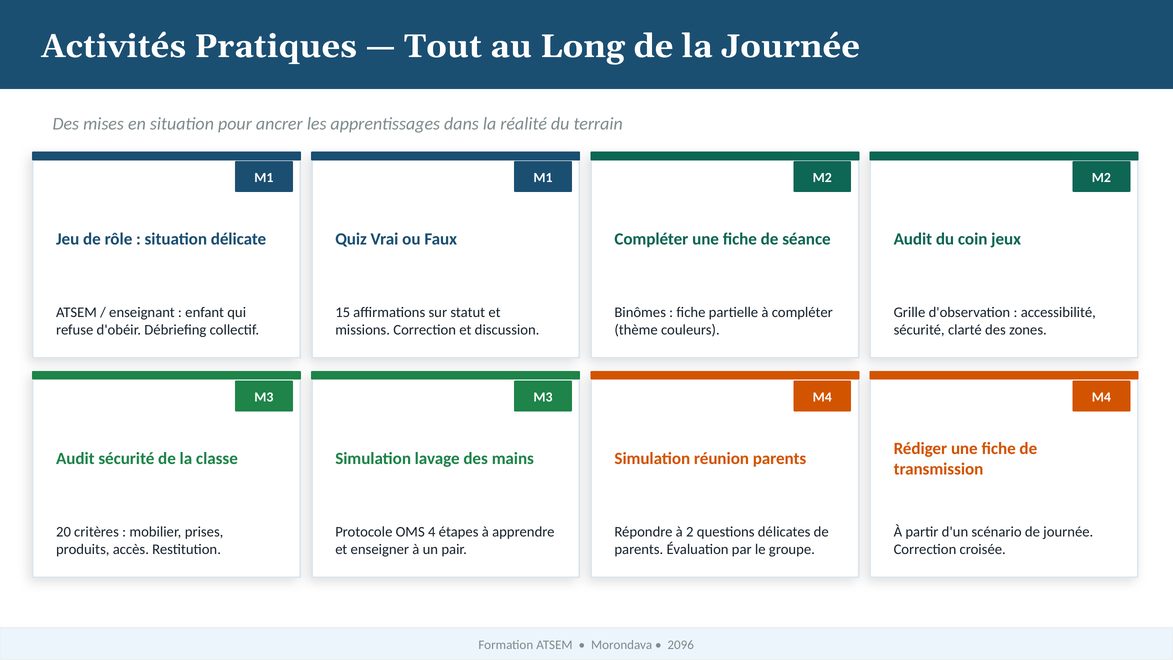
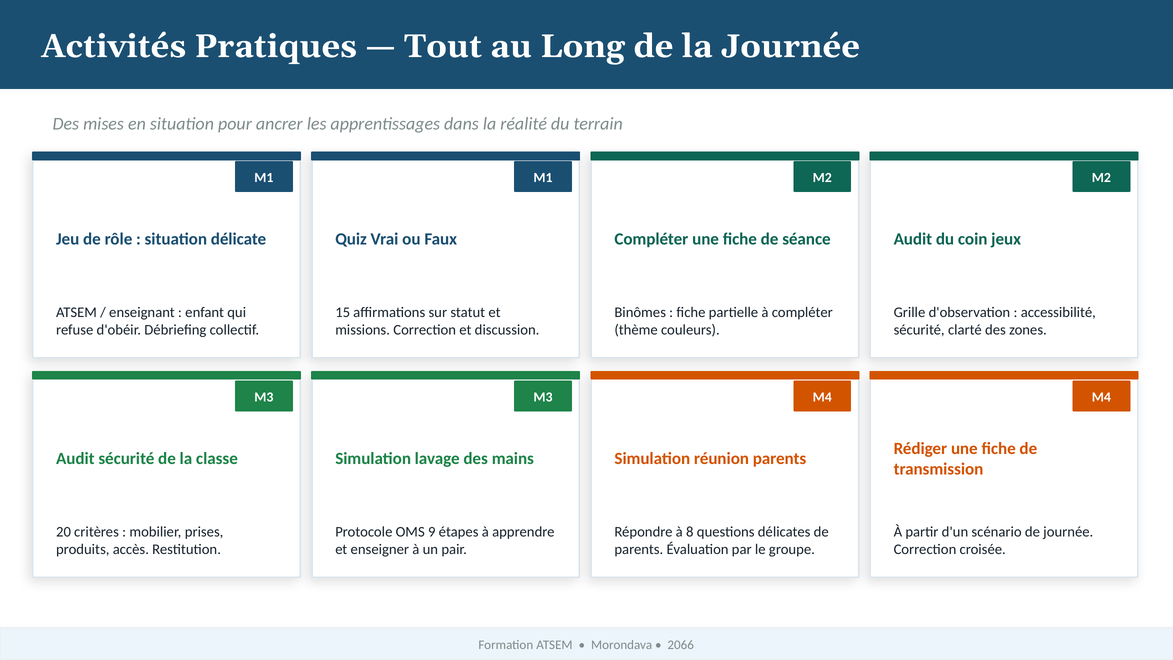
4: 4 -> 9 (432, 532)
2: 2 -> 8 (690, 532)
2096: 2096 -> 2066 (681, 645)
